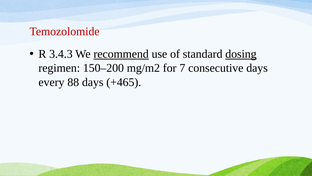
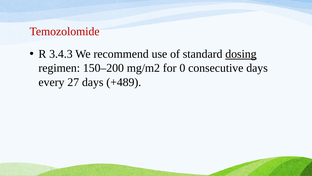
recommend underline: present -> none (121, 54)
7: 7 -> 0 (182, 68)
88: 88 -> 27 (73, 82)
+465: +465 -> +489 (124, 82)
